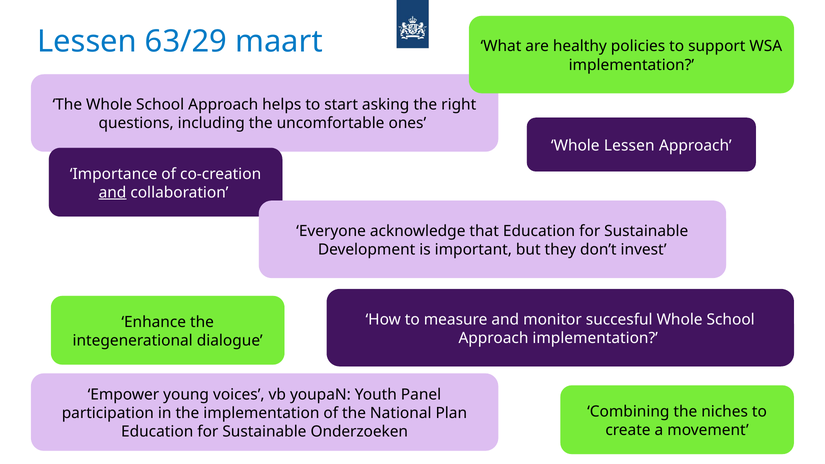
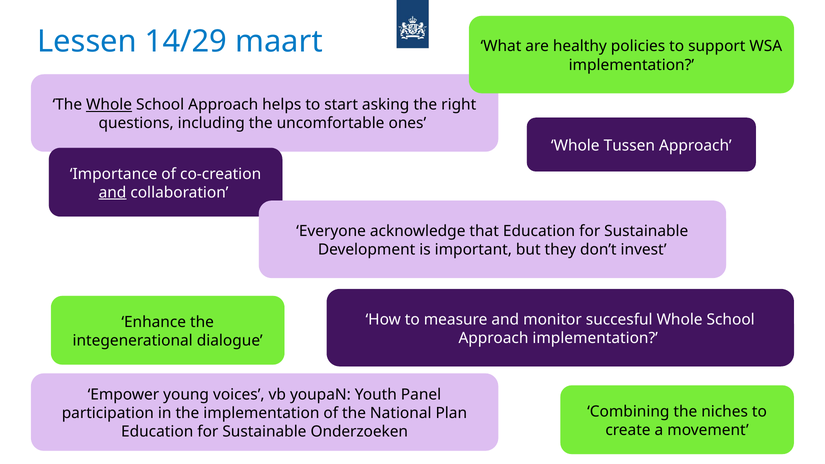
63/29: 63/29 -> 14/29 (186, 41)
Whole underline: none -> present (109, 105)
Whole Lessen: Lessen -> Tussen (629, 146)
